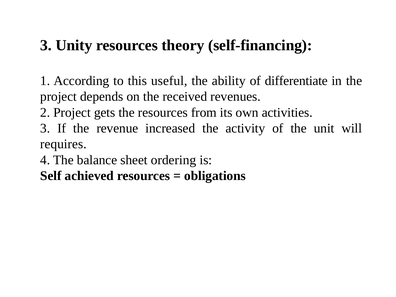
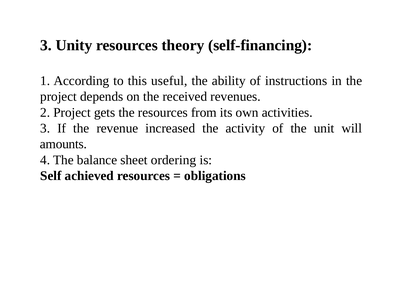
differentiate: differentiate -> instructions (296, 81)
requires: requires -> amounts (63, 144)
